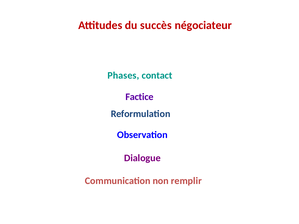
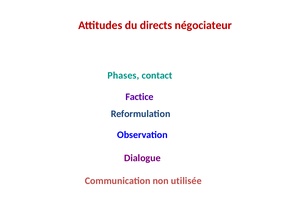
succès: succès -> directs (156, 25)
remplir: remplir -> utilisée (186, 181)
